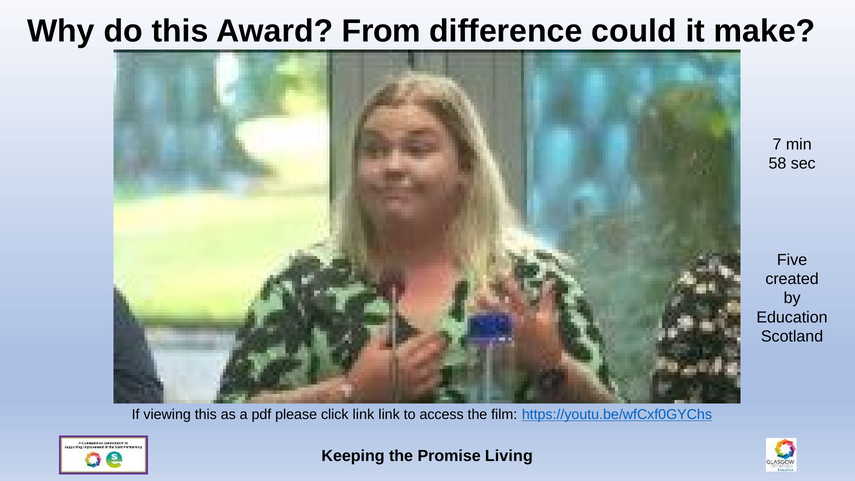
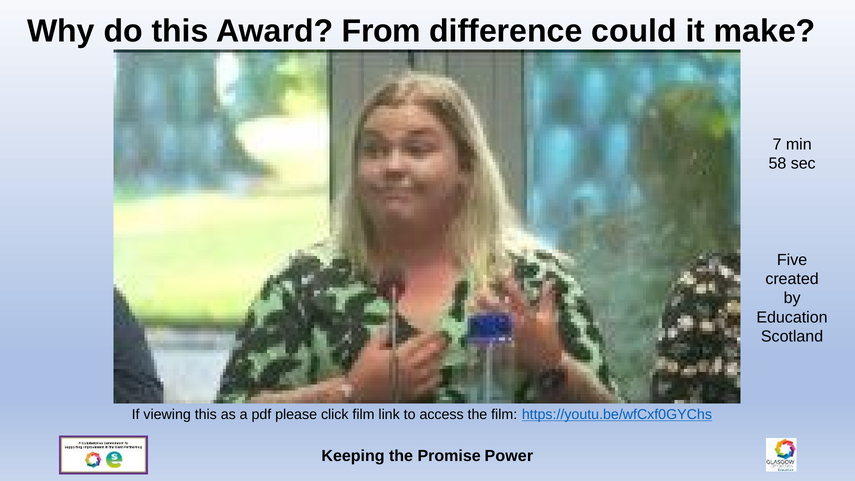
click link: link -> film (364, 414)
Living: Living -> Power (509, 456)
